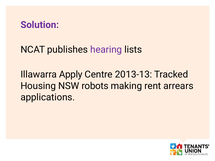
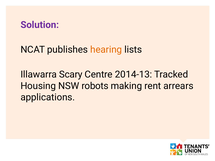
hearing colour: purple -> orange (106, 50)
Apply: Apply -> Scary (71, 75)
2013-13: 2013-13 -> 2014-13 (134, 75)
